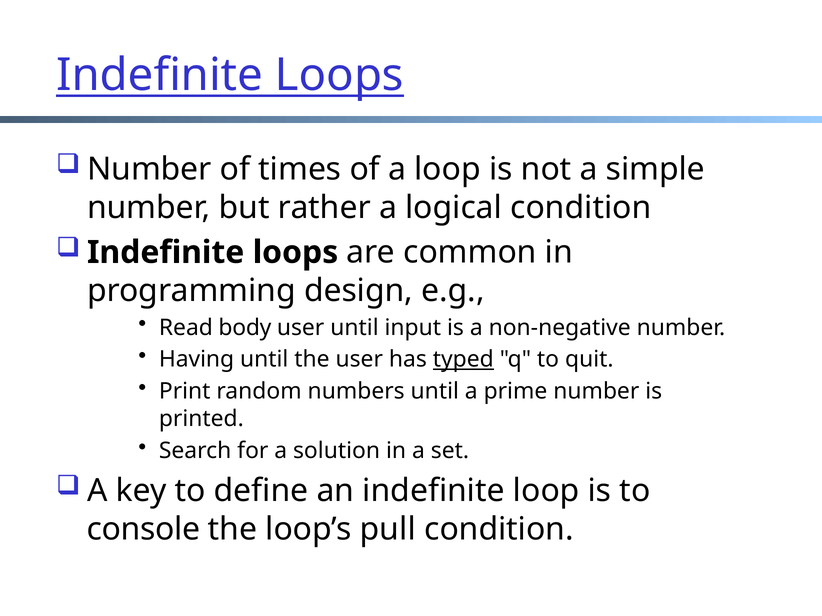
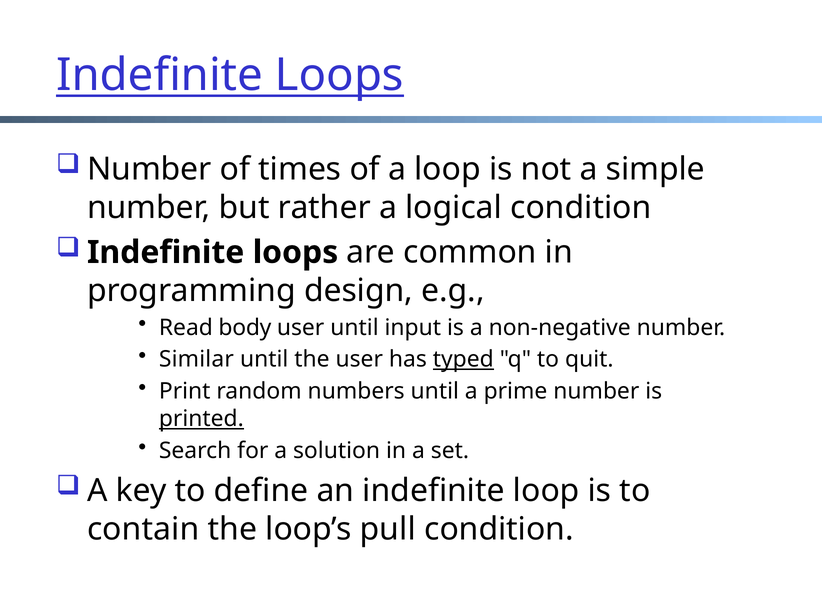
Having: Having -> Similar (196, 360)
printed underline: none -> present (201, 419)
console: console -> contain (143, 529)
